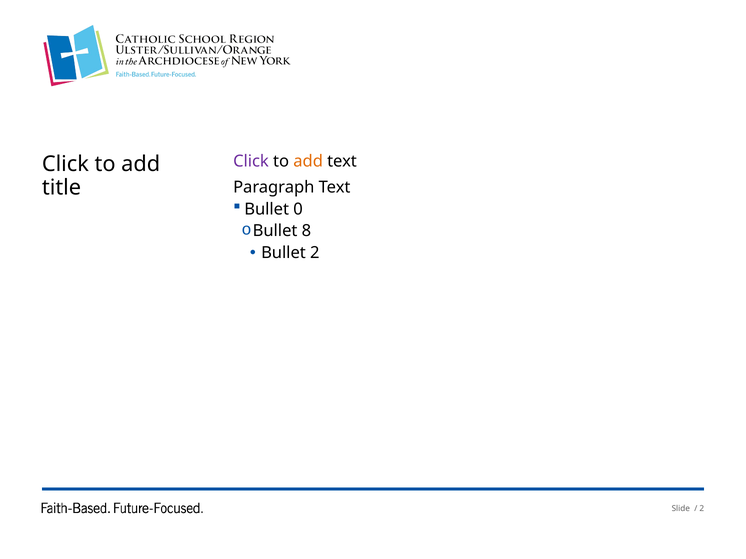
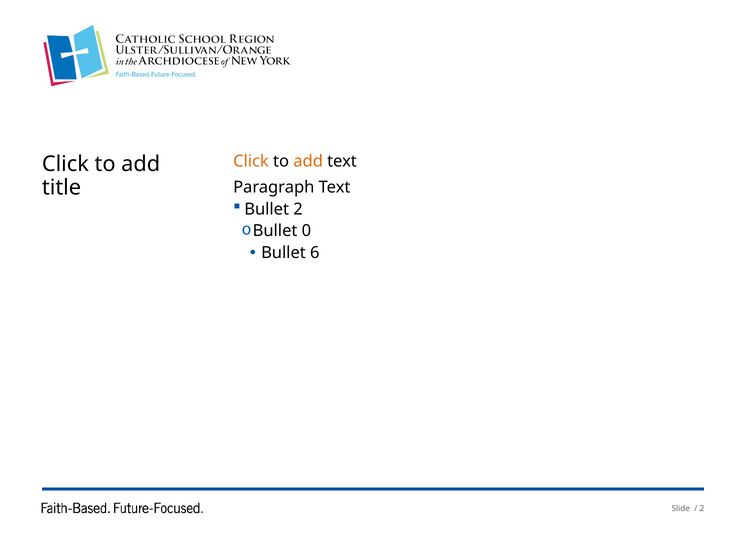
Click colour: purple -> orange (251, 161)
Bullet 0: 0 -> 2 (298, 209)
8: 8 -> 0 (306, 231)
Bullet 2: 2 -> 6 (315, 253)
